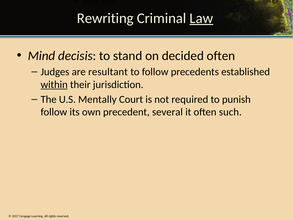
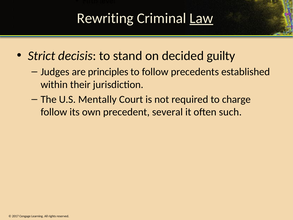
Mind: Mind -> Strict (42, 56)
decided often: often -> guilty (221, 56)
resultant: resultant -> principles (108, 72)
within underline: present -> none (54, 84)
punish: punish -> charge (236, 99)
